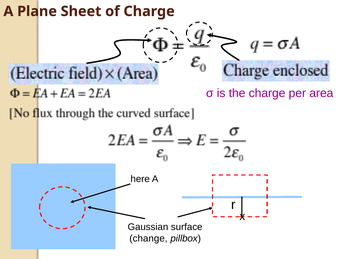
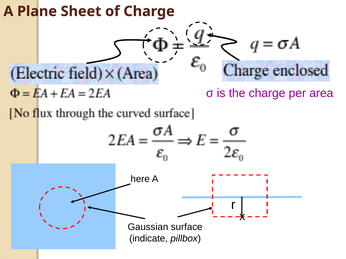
change: change -> indicate (149, 239)
